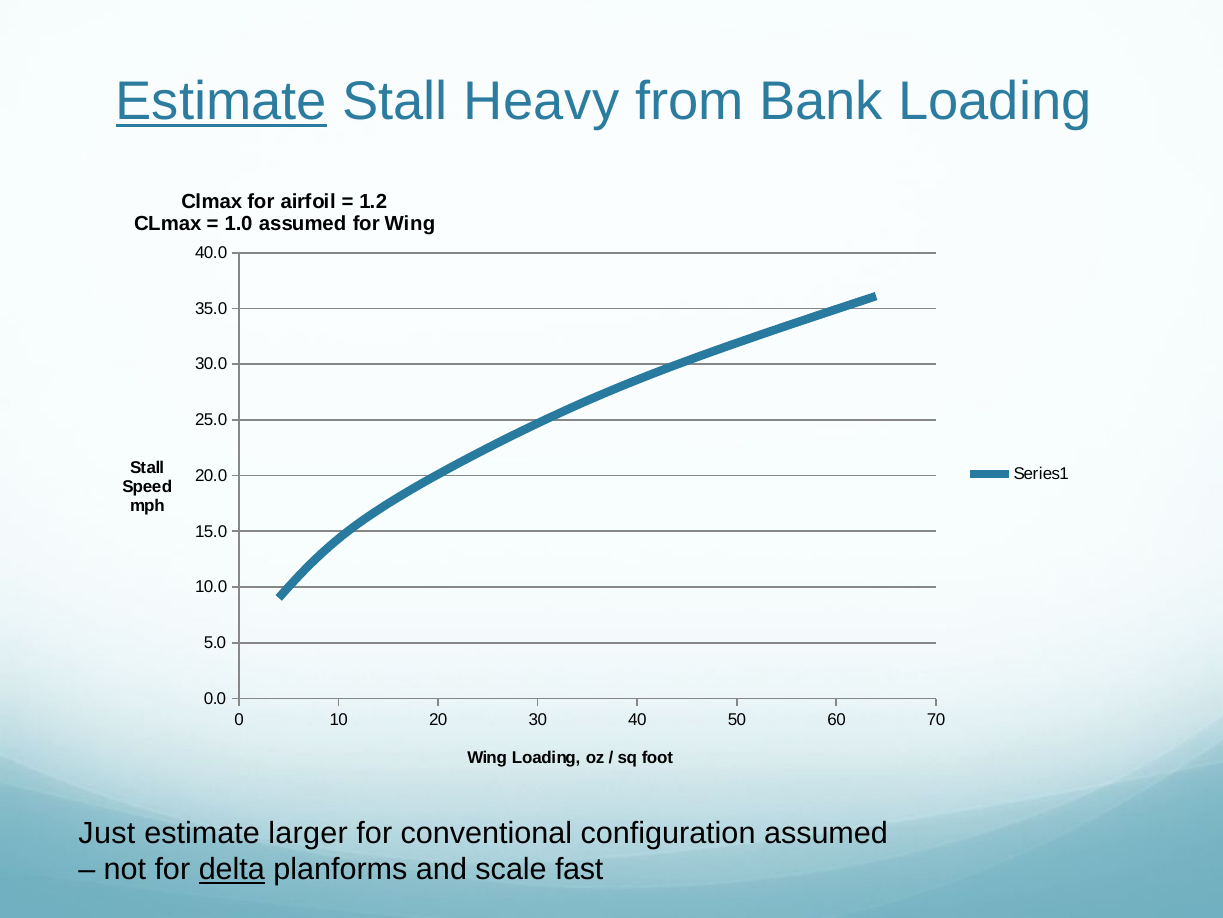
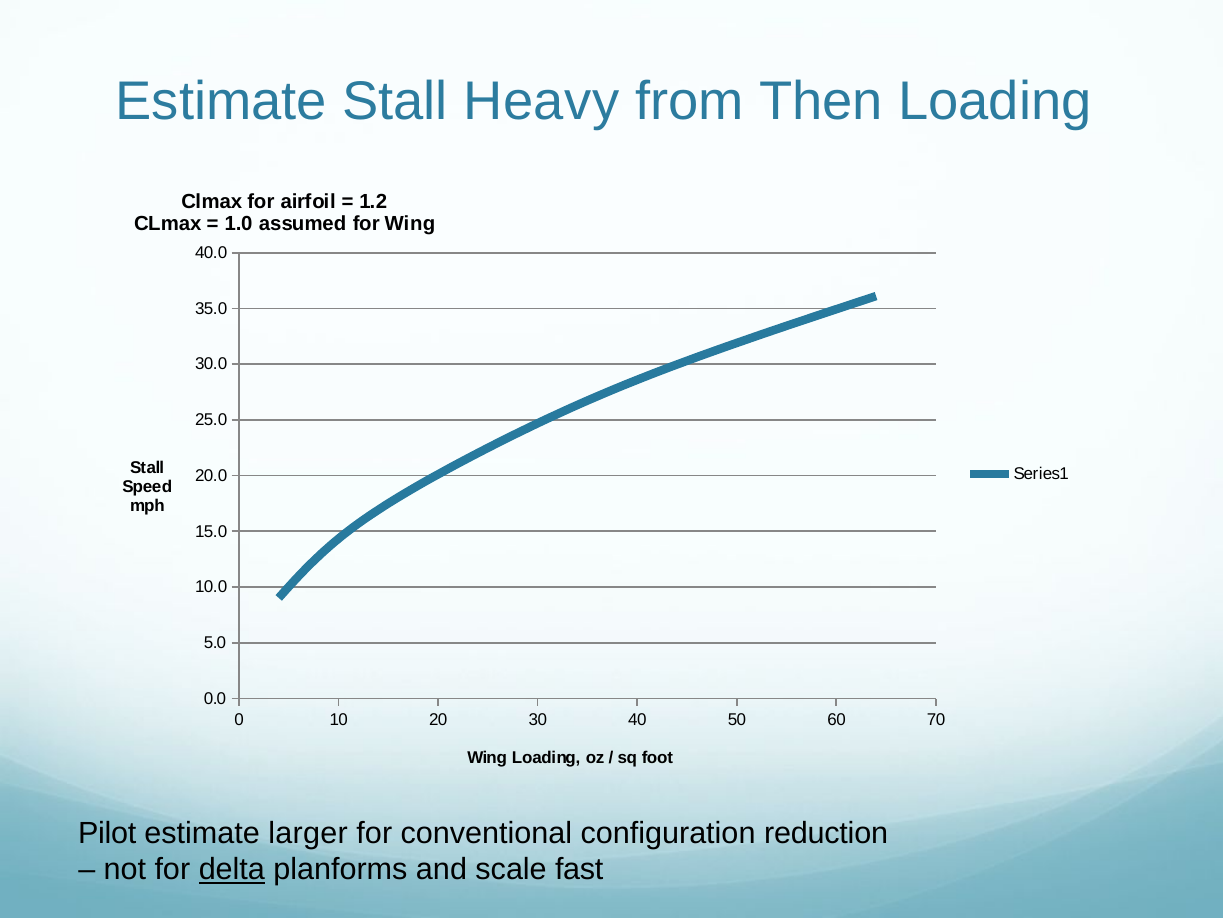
Estimate underline: present -> none (221, 102)
Bank: Bank -> Then (821, 102)
Just: Just -> Pilot (107, 832)
configuration assumed: assumed -> reduction (826, 832)
